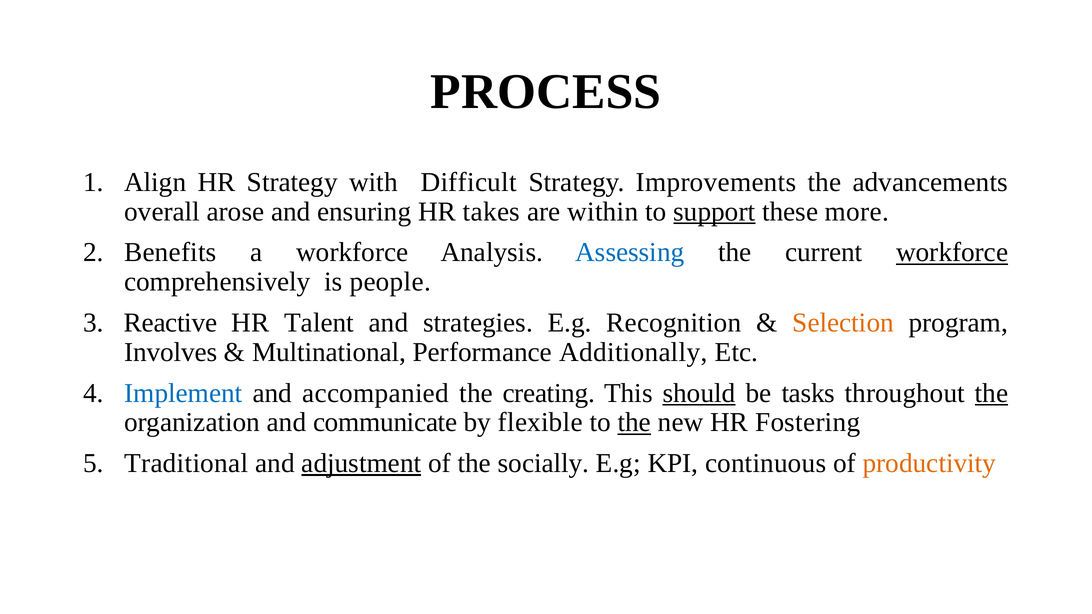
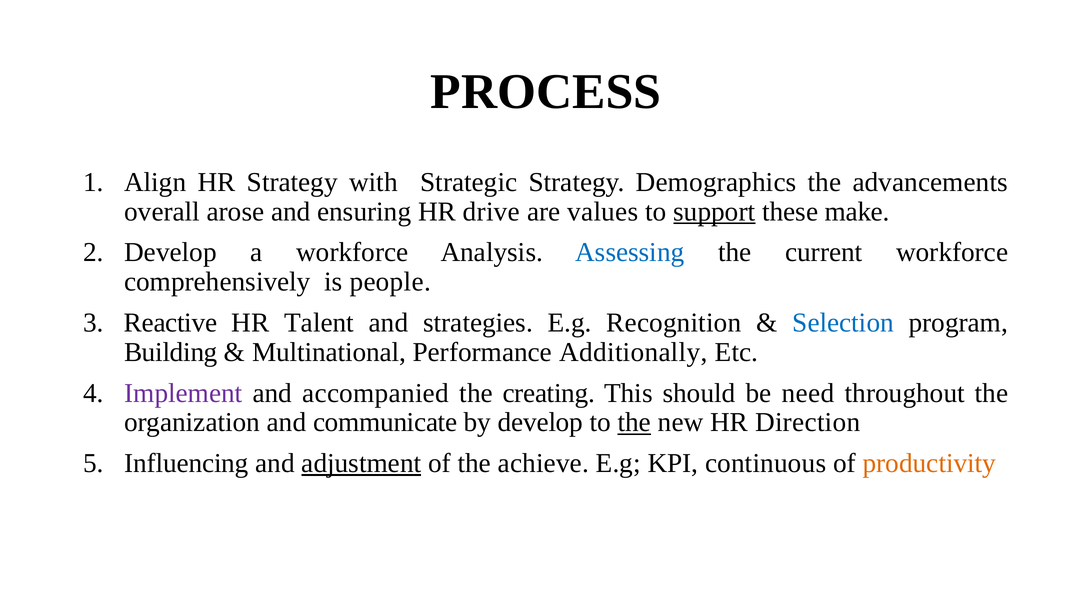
Difficult: Difficult -> Strategic (469, 182)
Improvements: Improvements -> Demographics (716, 182)
takes: takes -> drive (491, 212)
within: within -> values (603, 212)
more: more -> make (857, 212)
Benefits: Benefits -> Develop (170, 253)
workforce underline: present -> none (952, 253)
Selection colour: orange -> blue (843, 323)
Involves: Involves -> Building (171, 352)
Implement colour: blue -> purple (183, 393)
should underline: present -> none (699, 393)
tasks: tasks -> need (808, 393)
the underline: present -> none (992, 393)
by flexible: flexible -> develop (541, 423)
Fostering: Fostering -> Direction (808, 423)
Traditional: Traditional -> Influencing (186, 463)
socially: socially -> achieve (543, 463)
